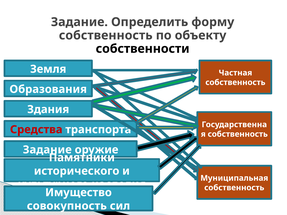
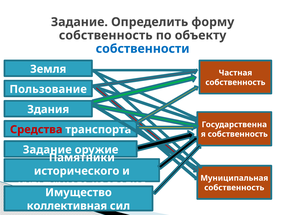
собственности colour: black -> blue (143, 49)
Образования: Образования -> Пользование (48, 89)
совокупность: совокупность -> коллективная (67, 206)
